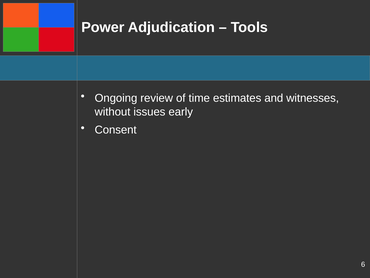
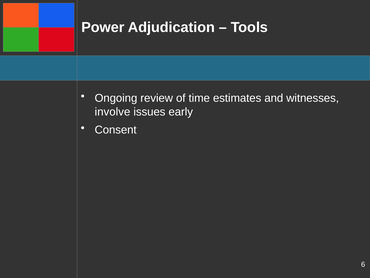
without: without -> involve (112, 112)
